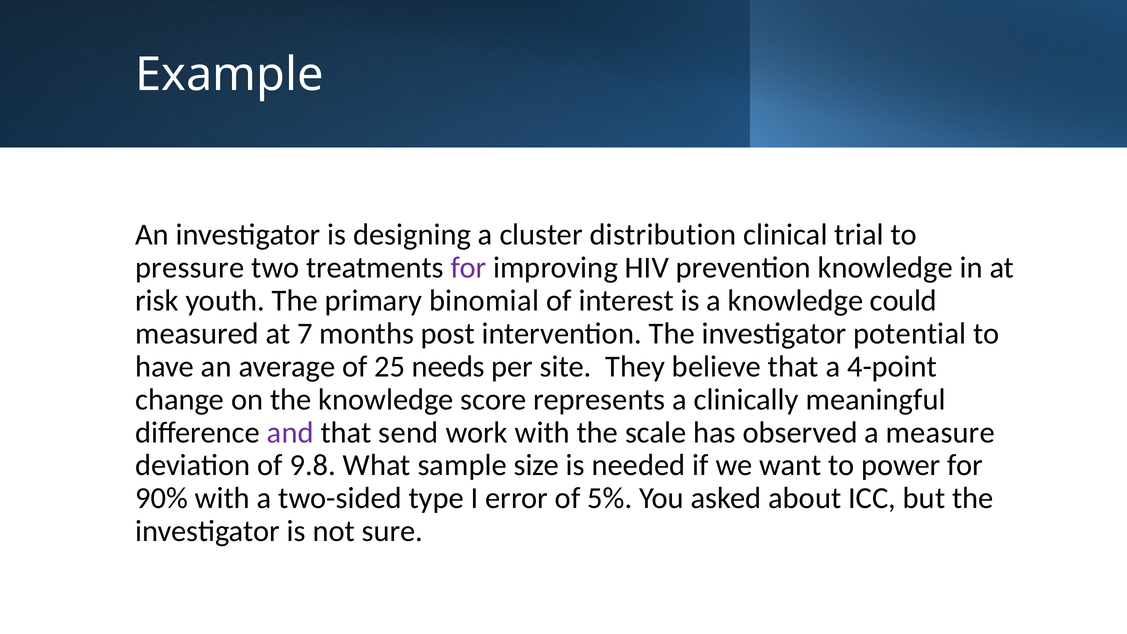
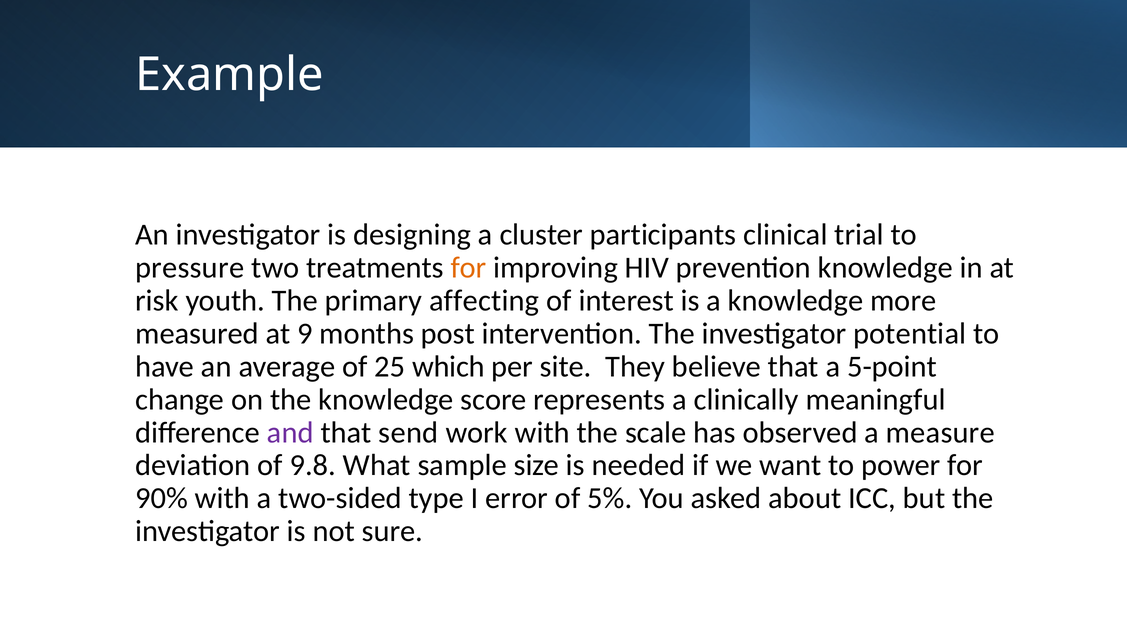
distribution: distribution -> participants (663, 235)
for colour: purple -> orange (469, 268)
binomial: binomial -> affecting (484, 301)
could: could -> more (903, 301)
7: 7 -> 9 (305, 334)
needs: needs -> which (448, 367)
4-point: 4-point -> 5-point (892, 367)
